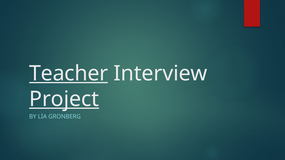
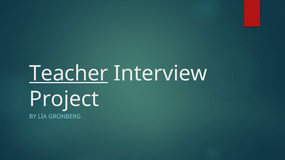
Project underline: present -> none (64, 99)
